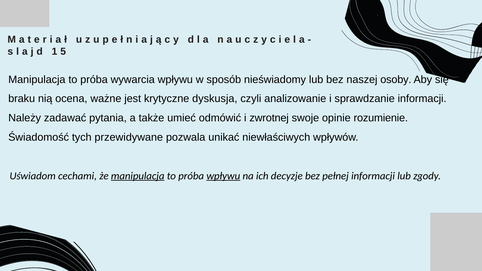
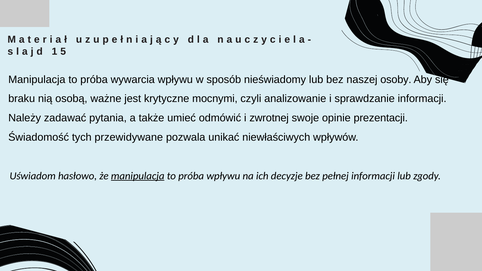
ocena: ocena -> osobą (71, 99)
dyskusja: dyskusja -> mocnymi (215, 99)
rozumienie: rozumienie -> prezentacji (381, 118)
cechami: cechami -> hasłowo (78, 176)
wpływu underline: present -> none (223, 176)
